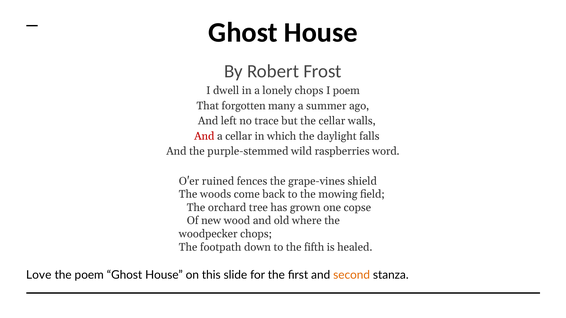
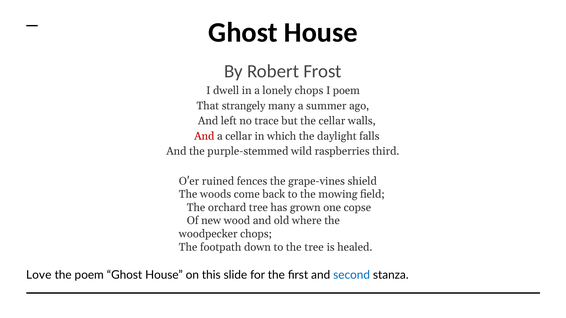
forgotten: forgotten -> strangely (244, 106)
word: word -> third (386, 151)
the fifth: fifth -> tree (314, 247)
second colour: orange -> blue (352, 275)
